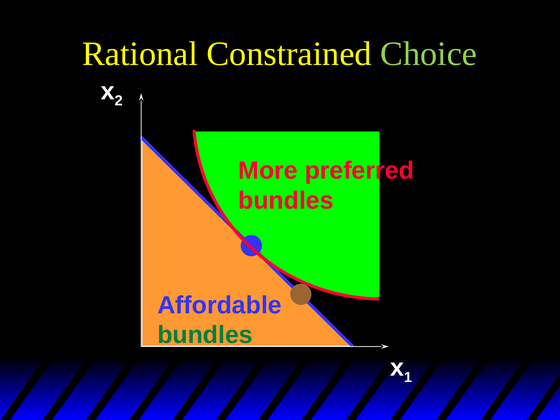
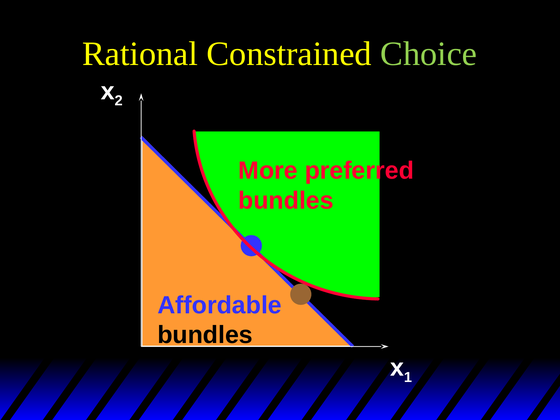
bundles colour: green -> black (205, 335)
